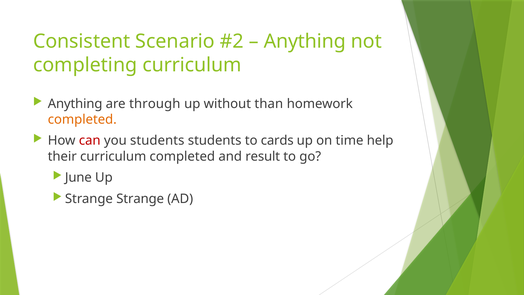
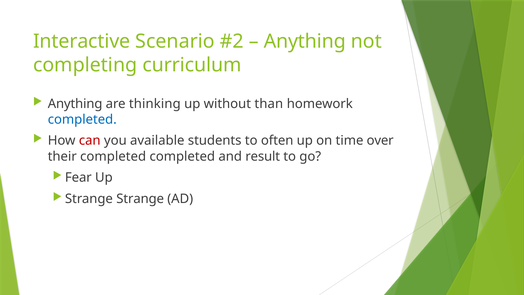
Consistent: Consistent -> Interactive (82, 41)
through: through -> thinking (155, 104)
completed colour: orange -> blue (82, 119)
you students: students -> available (157, 141)
cards: cards -> often (277, 141)
help: help -> over (380, 141)
their curriculum: curriculum -> completed (113, 156)
June: June -> Fear (78, 177)
